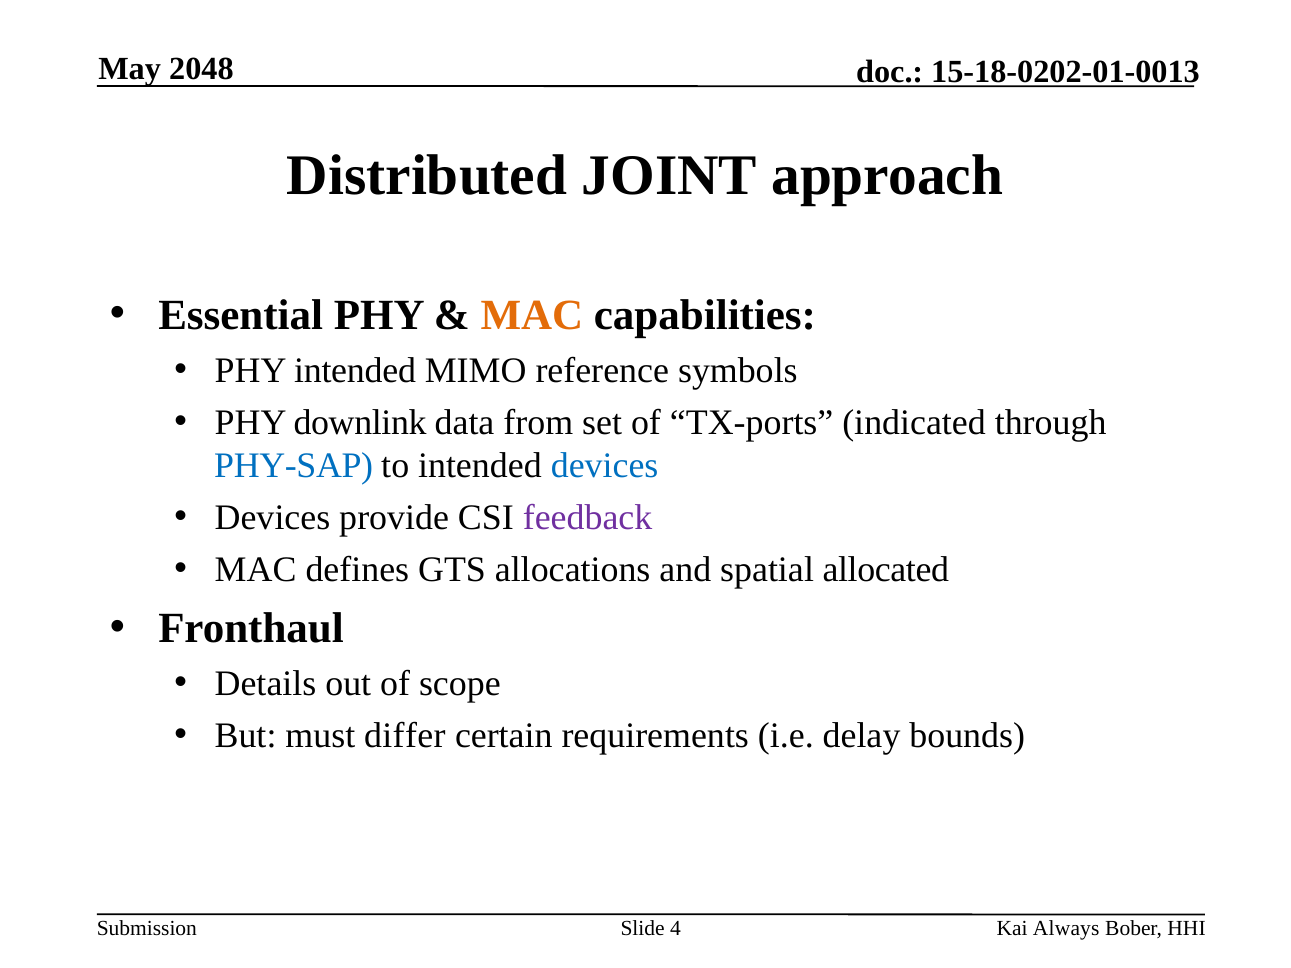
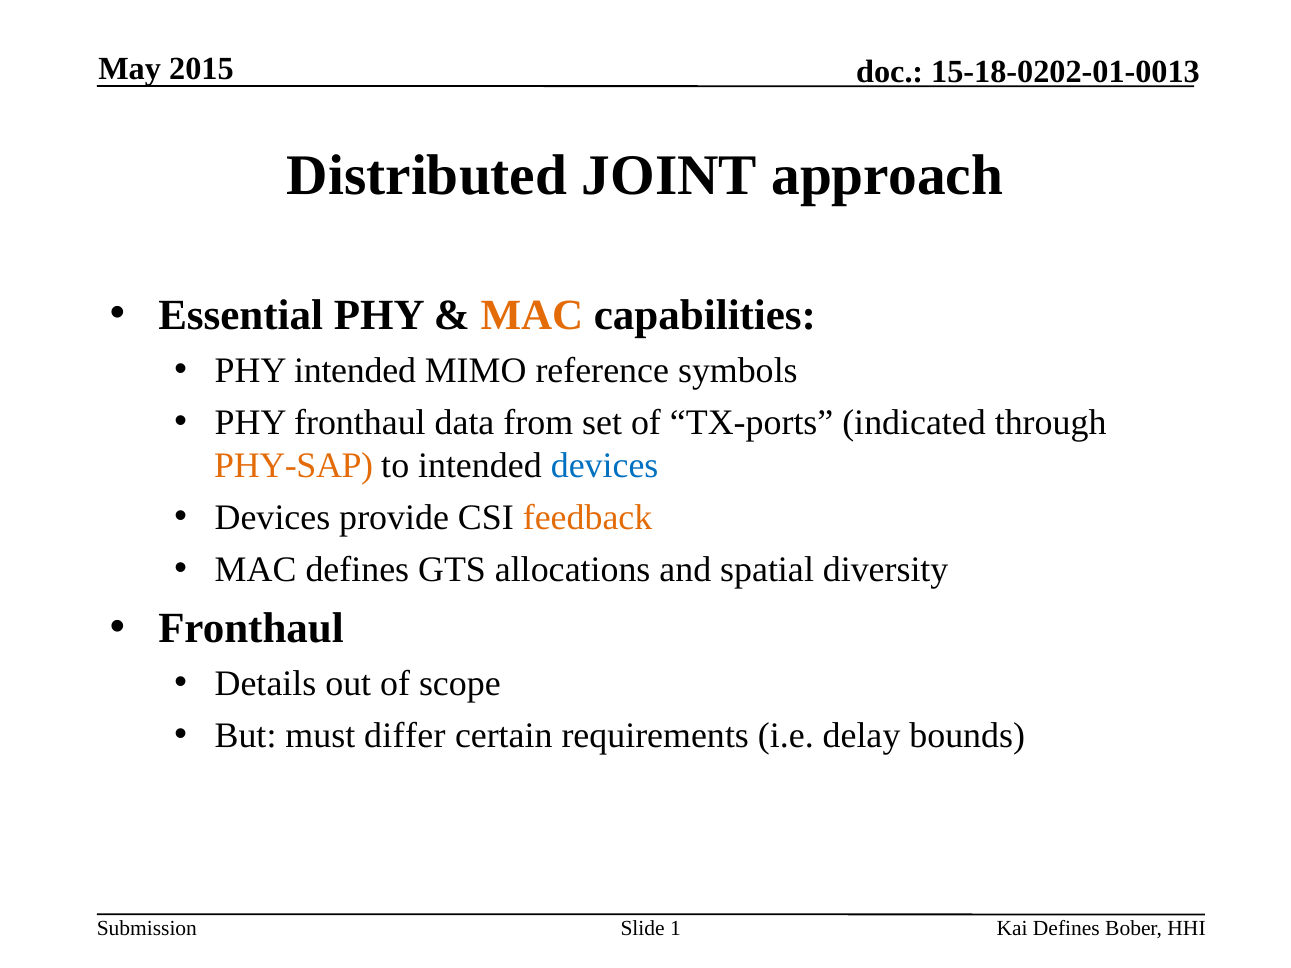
2048: 2048 -> 2015 (201, 68)
PHY downlink: downlink -> fronthaul (360, 423)
PHY-SAP colour: blue -> orange (294, 466)
feedback colour: purple -> orange (588, 518)
allocated: allocated -> diversity (886, 570)
4: 4 -> 1 (675, 929)
Kai Always: Always -> Defines (1066, 929)
